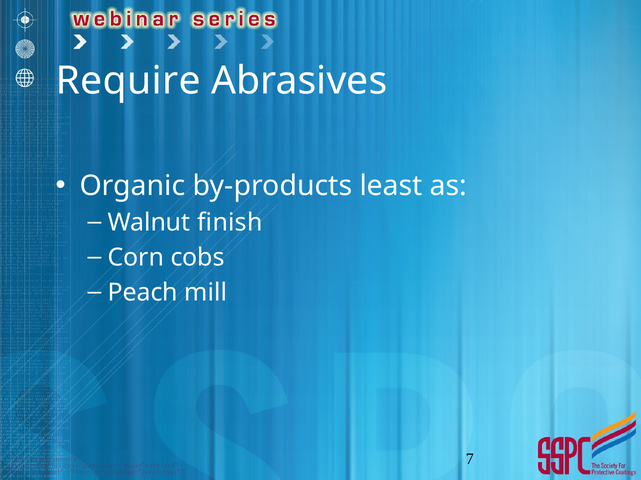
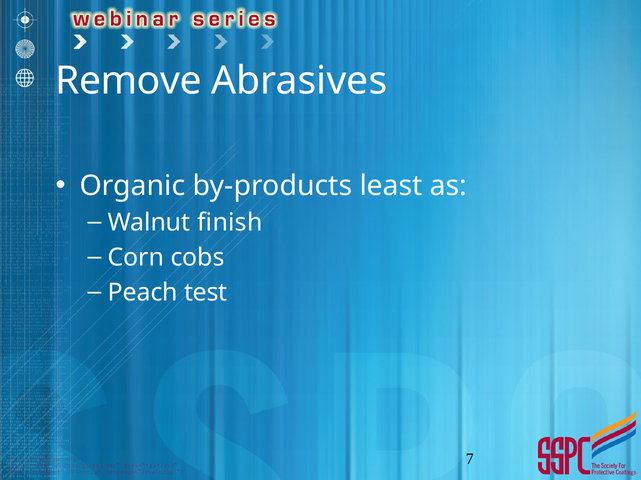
Require: Require -> Remove (128, 81)
mill: mill -> test (206, 293)
